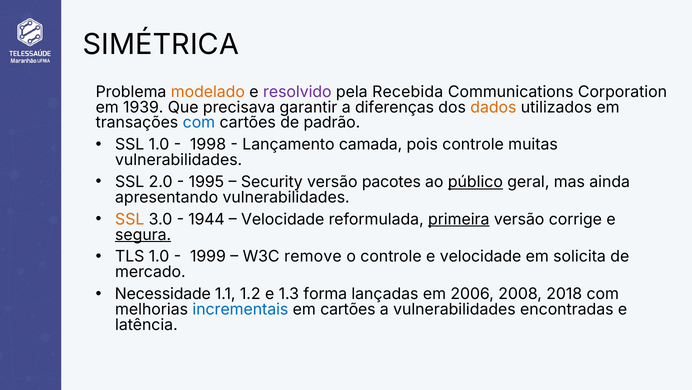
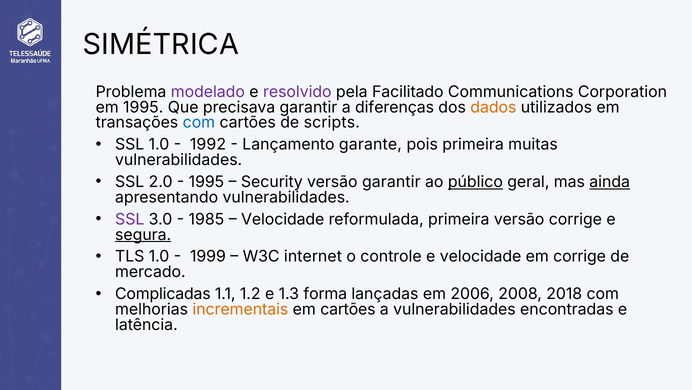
modelado colour: orange -> purple (208, 92)
Recebida: Recebida -> Facilitado (408, 92)
em 1939: 1939 -> 1995 (143, 107)
padrão: padrão -> scripts (332, 122)
1998: 1998 -> 1992 (208, 144)
camada: camada -> garante (370, 144)
pois controle: controle -> primeira (473, 144)
versão pacotes: pacotes -> garantir (391, 182)
ainda underline: none -> present (610, 182)
SSL colour: orange -> purple (130, 219)
1944: 1944 -> 1985 (206, 219)
primeira underline: present -> none (459, 219)
remove: remove -> internet (313, 256)
em solicita: solicita -> corrige (580, 256)
Necessidade: Necessidade -> Complicadas (163, 294)
incrementais colour: blue -> orange (240, 309)
